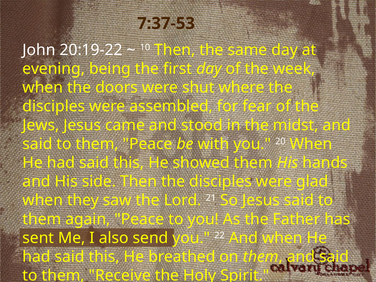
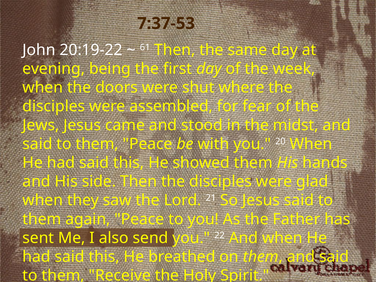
10: 10 -> 61 (145, 47)
